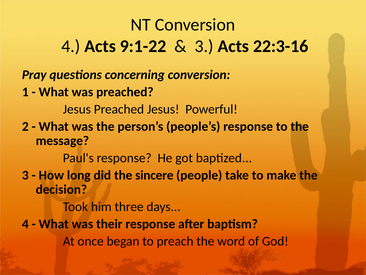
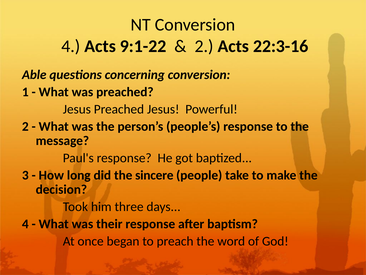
3: 3 -> 2 (204, 46)
Pray: Pray -> Able (34, 75)
